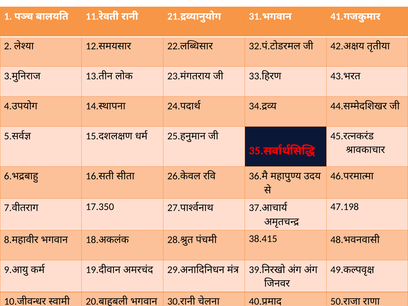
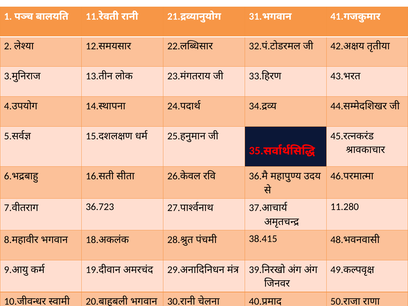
47.198: 47.198 -> 11.280 (345, 207)
17.350: 17.350 -> 36.723 (100, 207)
